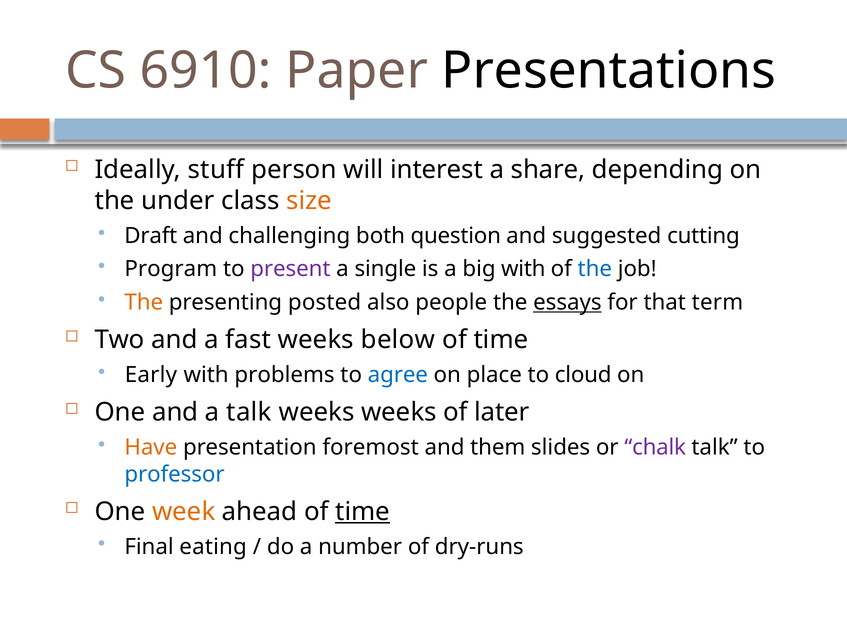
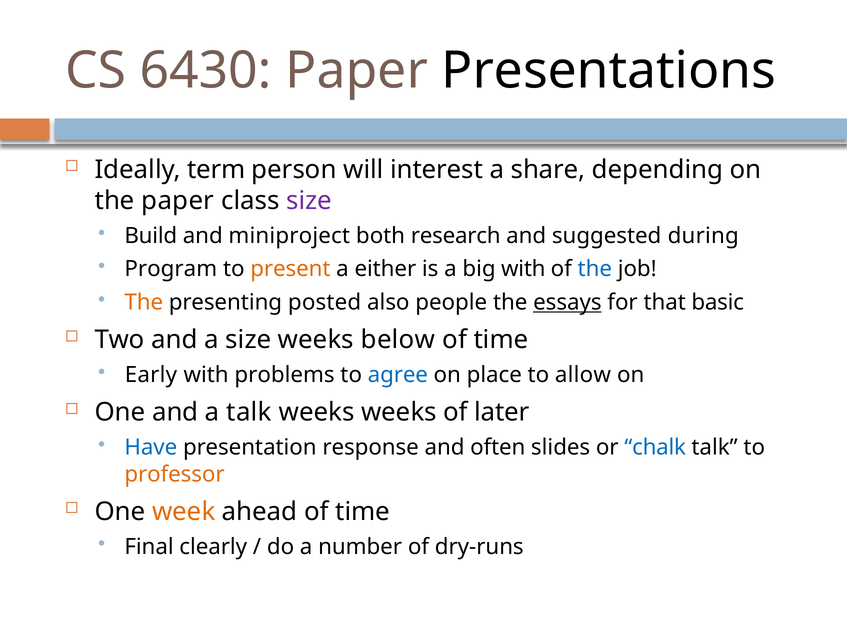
6910: 6910 -> 6430 (206, 71)
stuff: stuff -> term (216, 170)
the under: under -> paper (178, 201)
size colour: orange -> purple (309, 201)
Draft: Draft -> Build (151, 236)
challenging: challenging -> miniproject (289, 236)
question: question -> research (456, 236)
cutting: cutting -> during (703, 236)
present colour: purple -> orange (290, 269)
single: single -> either (385, 269)
term: term -> basic (718, 302)
a fast: fast -> size (248, 340)
cloud: cloud -> allow (583, 375)
Have colour: orange -> blue (151, 448)
foremost: foremost -> response (371, 448)
them: them -> often (498, 448)
chalk colour: purple -> blue (655, 448)
professor colour: blue -> orange (175, 474)
time underline: present -> none (363, 512)
eating: eating -> clearly (213, 547)
